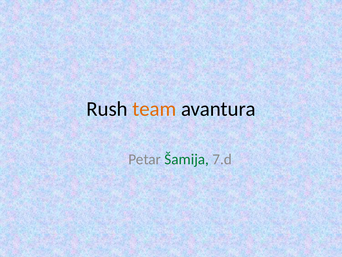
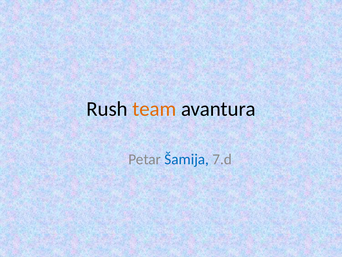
Šamija colour: green -> blue (187, 159)
